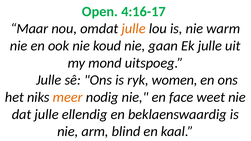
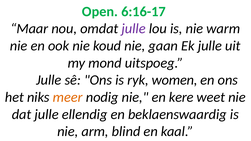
4:16-17: 4:16-17 -> 6:16-17 (143, 12)
julle colour: orange -> purple (134, 29)
face: face -> kere (181, 97)
